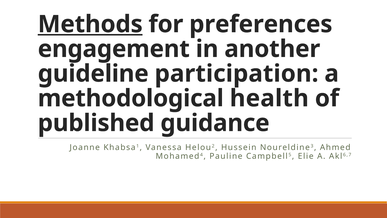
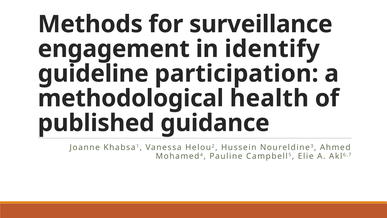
Methods underline: present -> none (90, 24)
preferences: preferences -> surveillance (261, 24)
another: another -> identify (272, 49)
